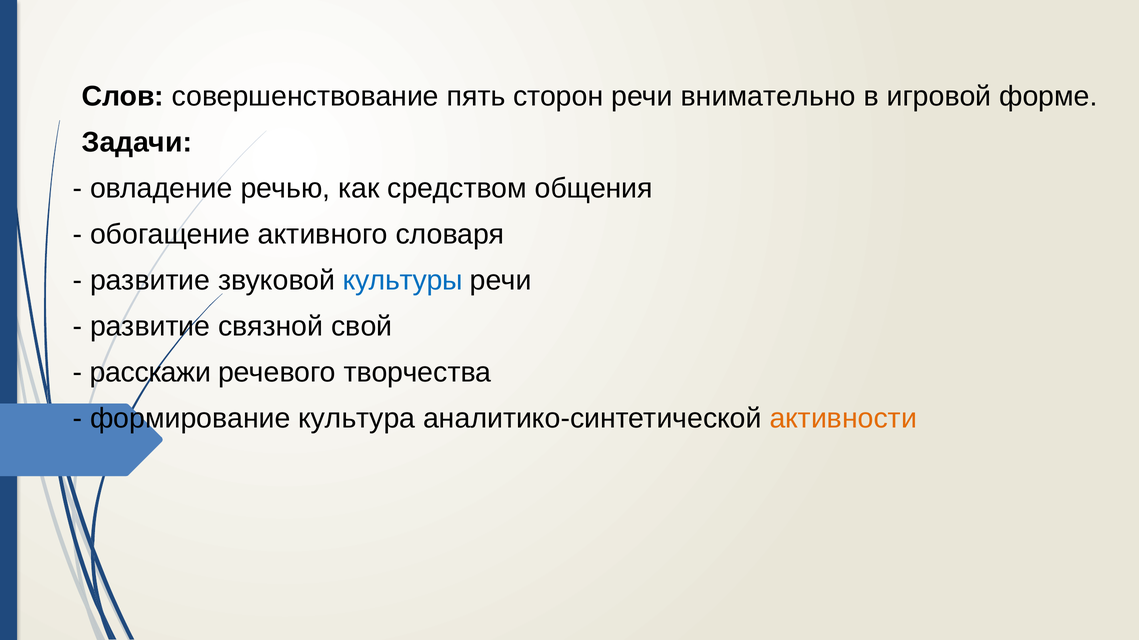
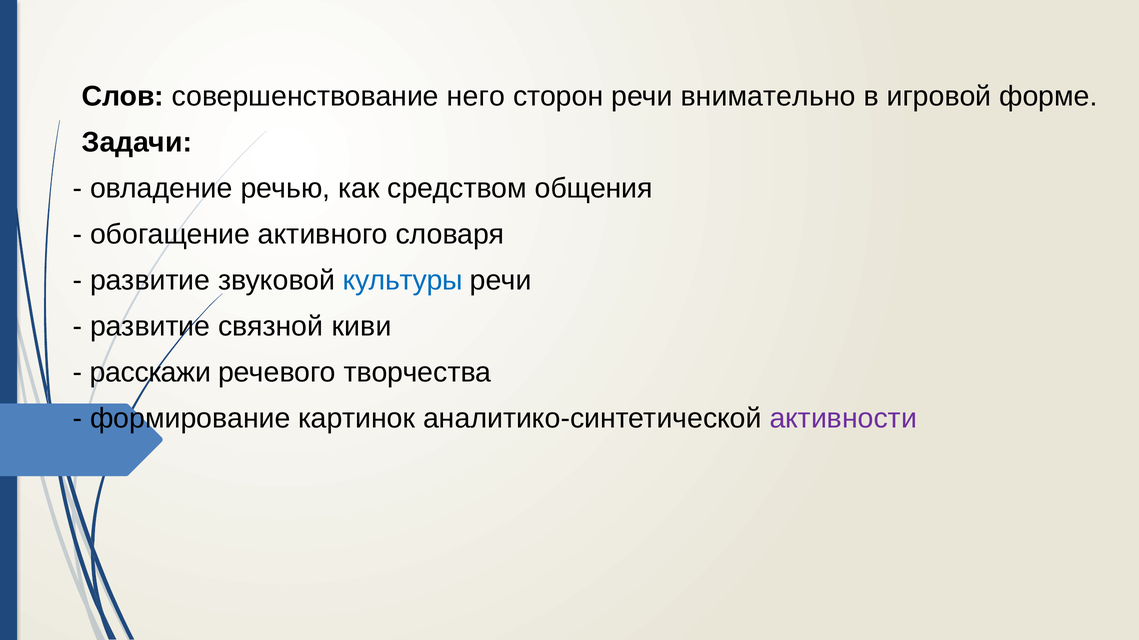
пять: пять -> него (476, 96)
свой: свой -> киви (362, 327)
культура: культура -> картинок (357, 419)
активности colour: orange -> purple (843, 419)
